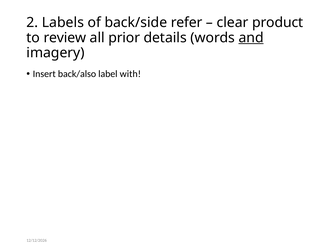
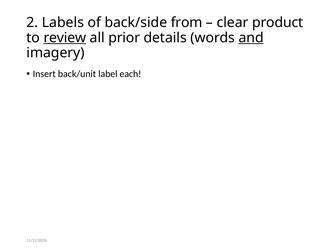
refer: refer -> from (187, 23)
review underline: none -> present (65, 38)
back/also: back/also -> back/unit (77, 74)
with: with -> each (130, 74)
